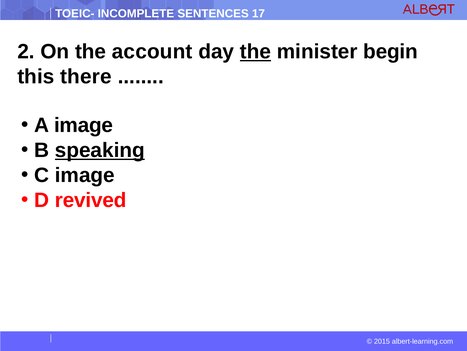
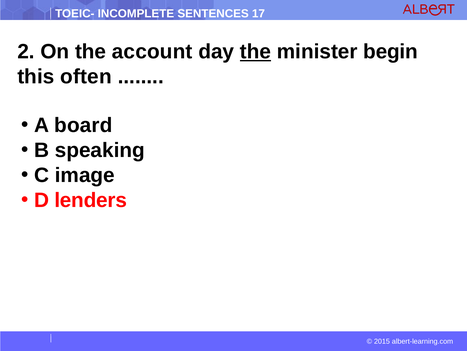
there: there -> often (86, 76)
A image: image -> board (83, 125)
speaking underline: present -> none (100, 150)
revived: revived -> lenders (91, 200)
